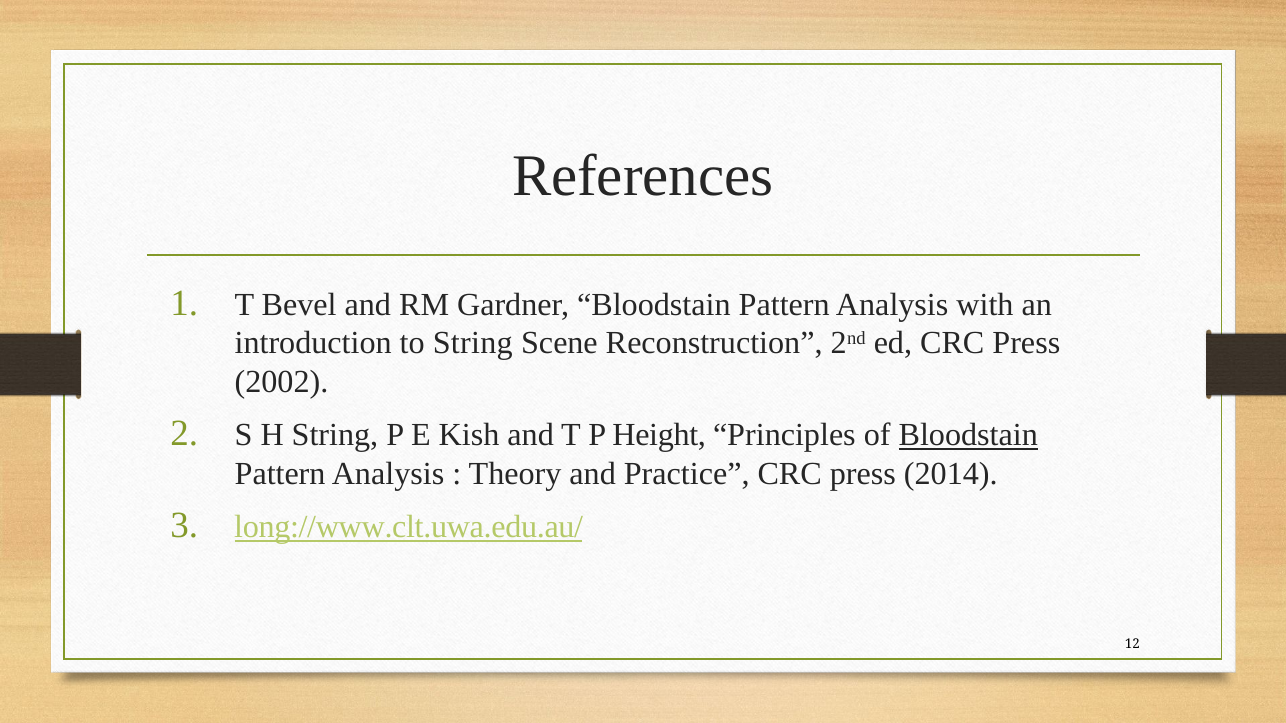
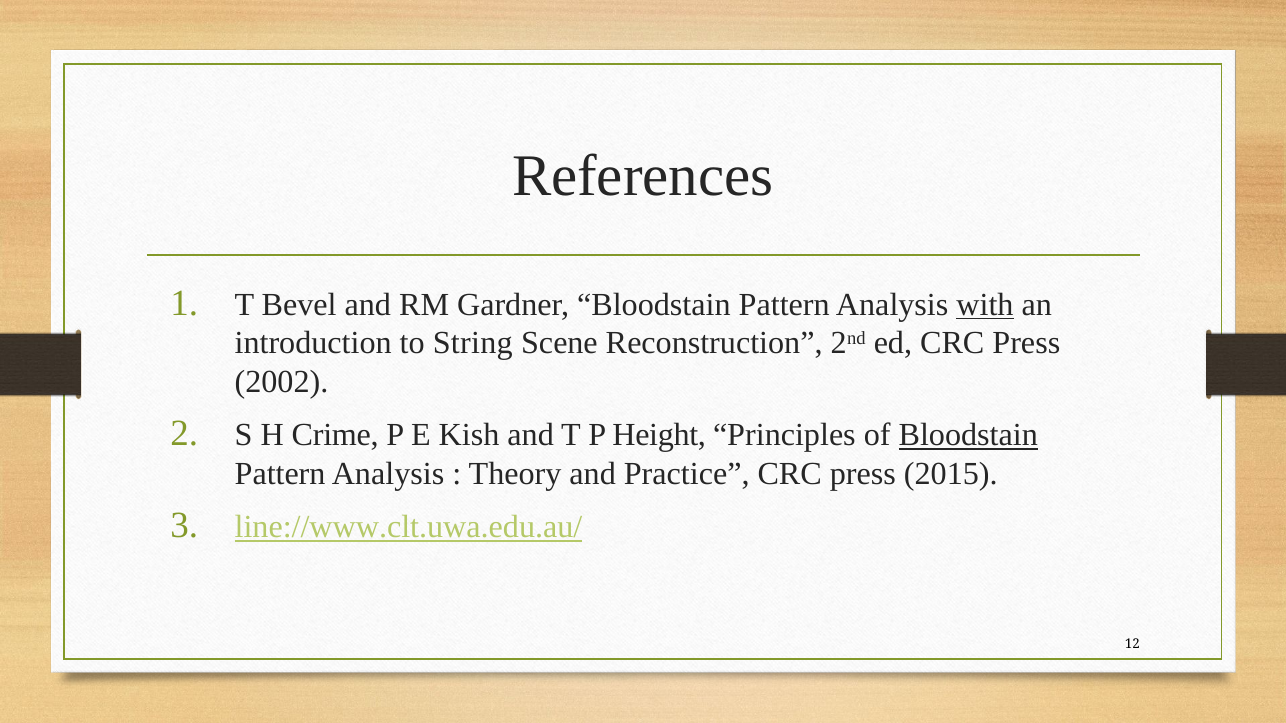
with underline: none -> present (985, 305)
H String: String -> Crime (335, 435)
2014: 2014 -> 2015 (951, 474)
long://www.clt.uwa.edu.au/: long://www.clt.uwa.edu.au/ -> line://www.clt.uwa.edu.au/ (408, 527)
